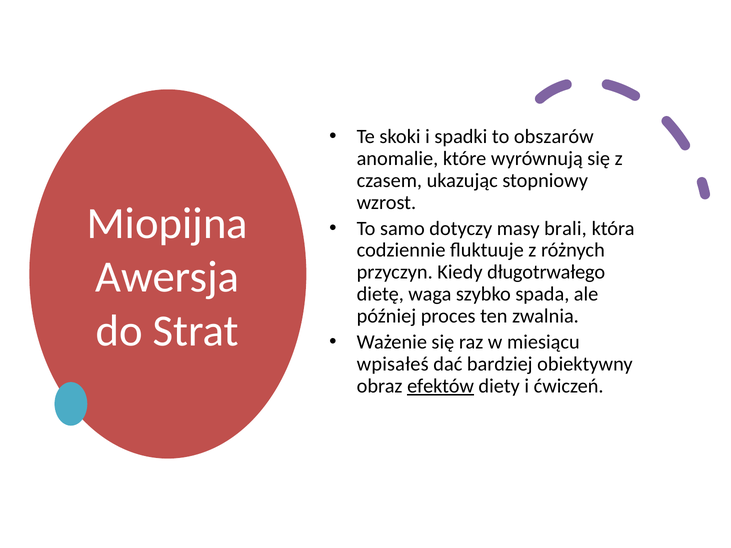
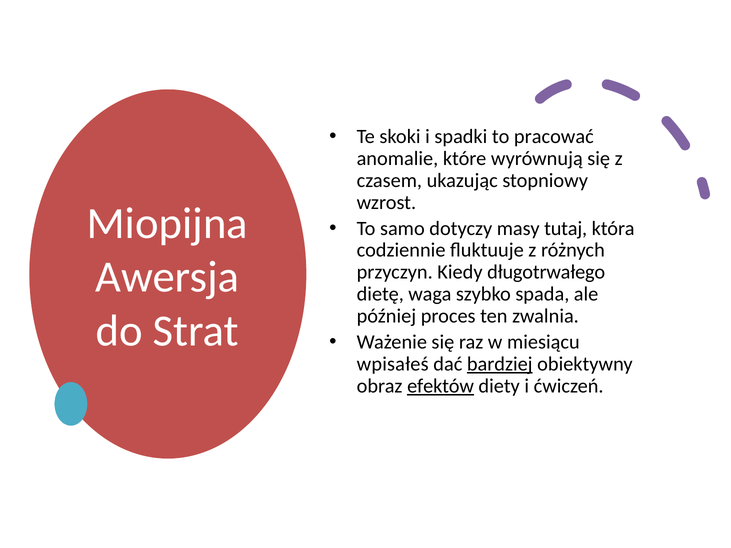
obszarów: obszarów -> pracować (554, 137)
brali: brali -> tutaj (566, 228)
bardziej underline: none -> present (500, 364)
